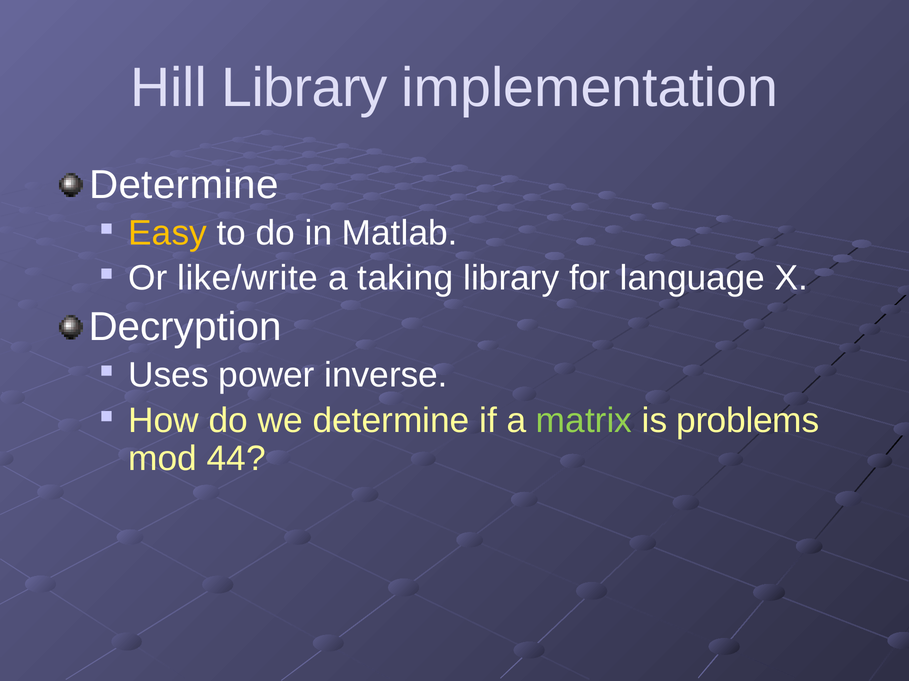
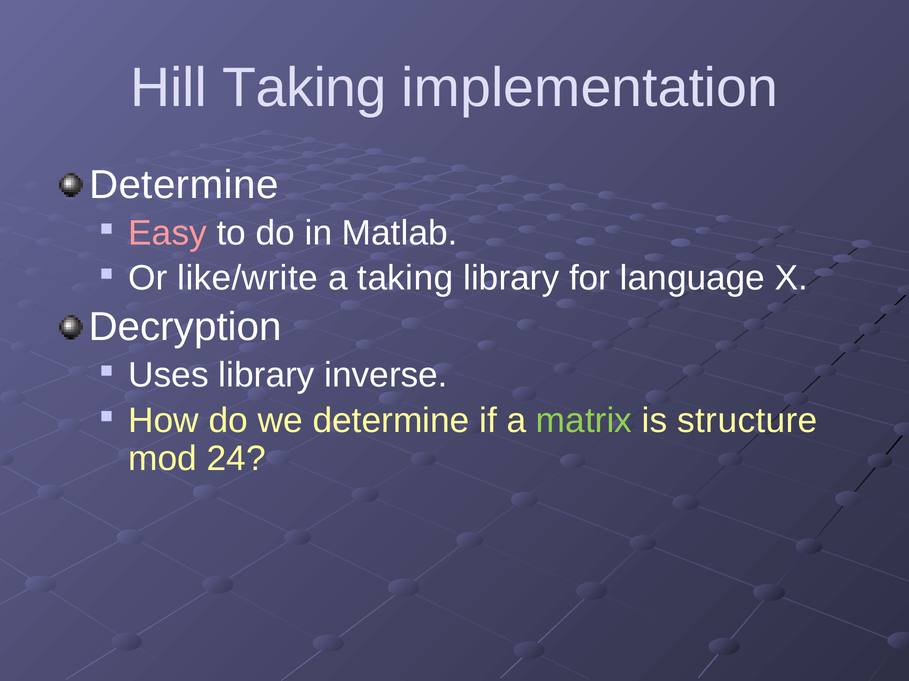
Hill Library: Library -> Taking (305, 88)
Easy colour: yellow -> pink (168, 233)
Uses power: power -> library (267, 376)
problems: problems -> structure (747, 421)
44: 44 -> 24 (236, 459)
